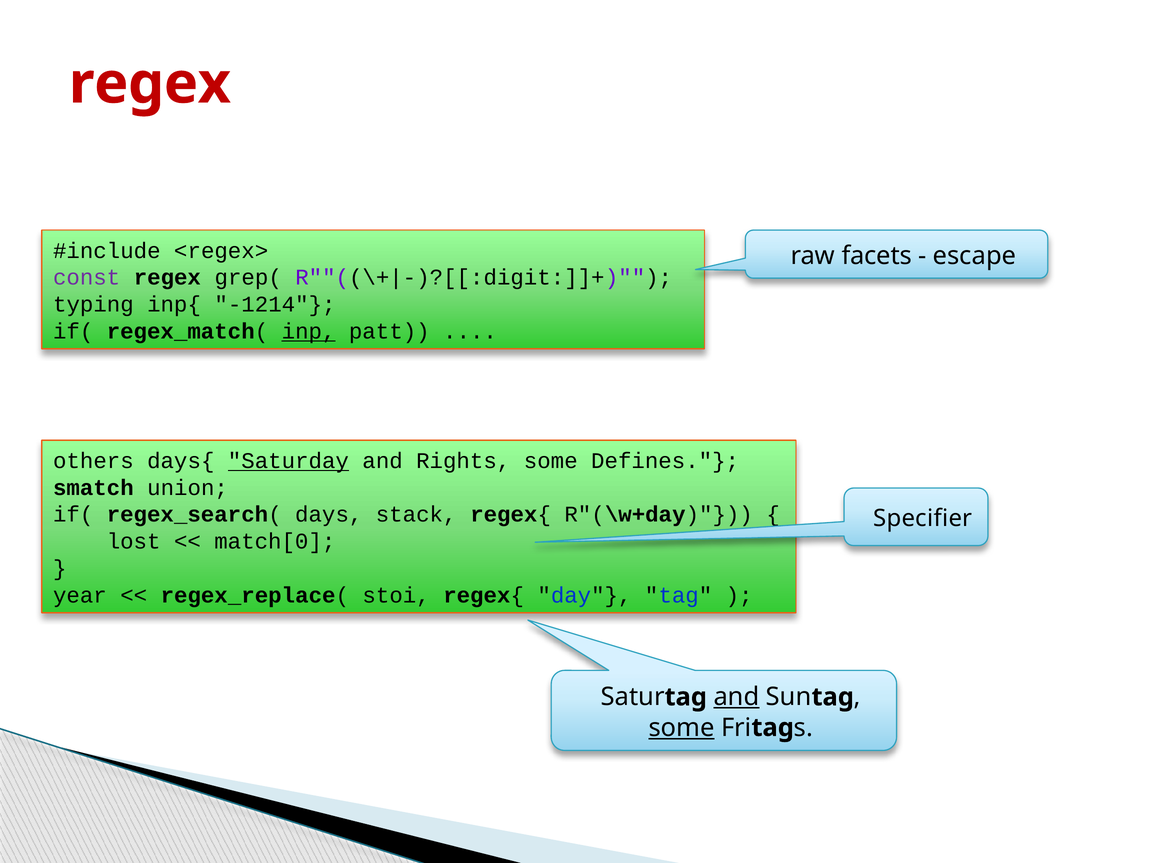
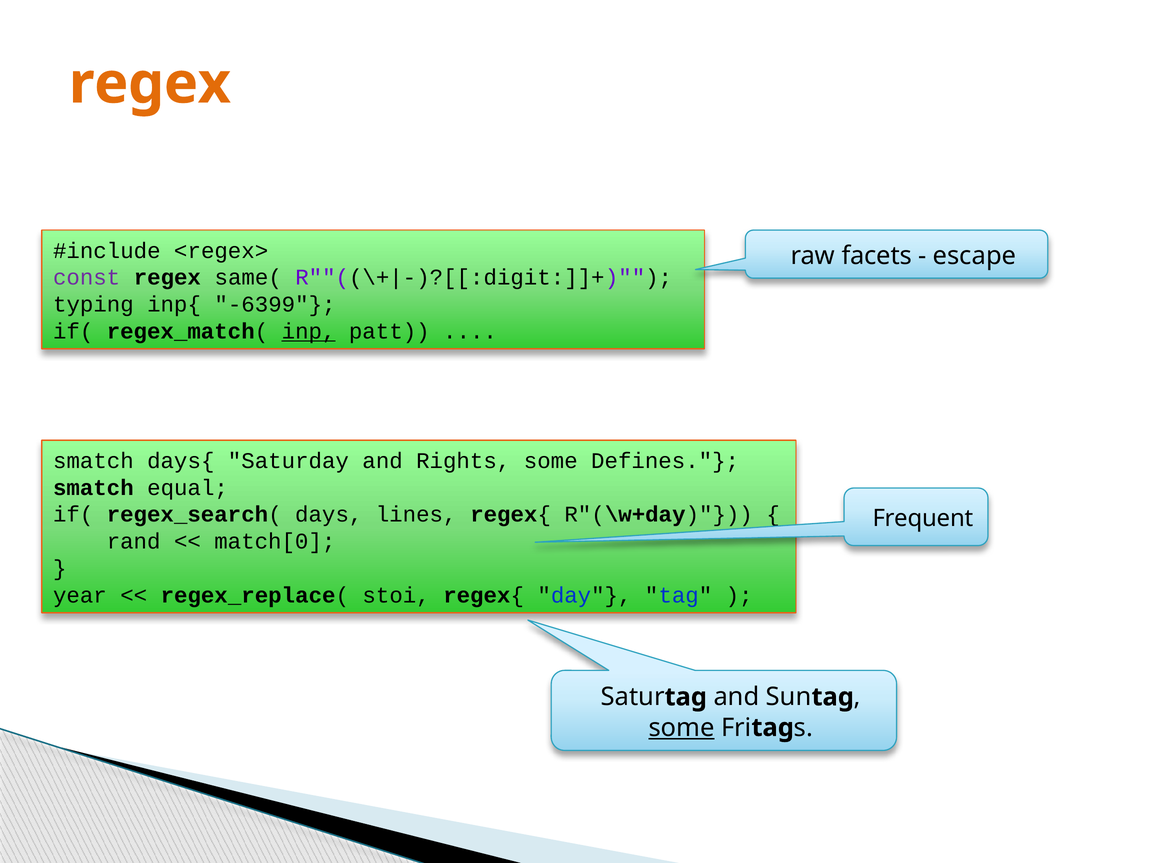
regex colour: red -> orange (150, 84)
grep(: grep( -> same( (248, 278)
-1214: -1214 -> -6399 (275, 305)
others: others -> smatch (93, 461)
Saturday underline: present -> none (288, 461)
union: union -> equal (188, 488)
stack: stack -> lines (416, 515)
Specifier: Specifier -> Frequent (923, 519)
lost: lost -> rand (134, 542)
and underline: present -> none (736, 697)
